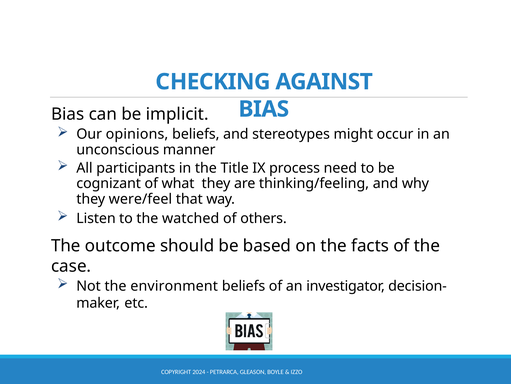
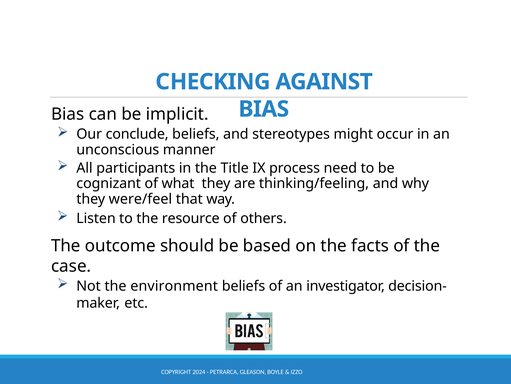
opinions: opinions -> conclude (137, 134)
watched: watched -> resource (191, 218)
